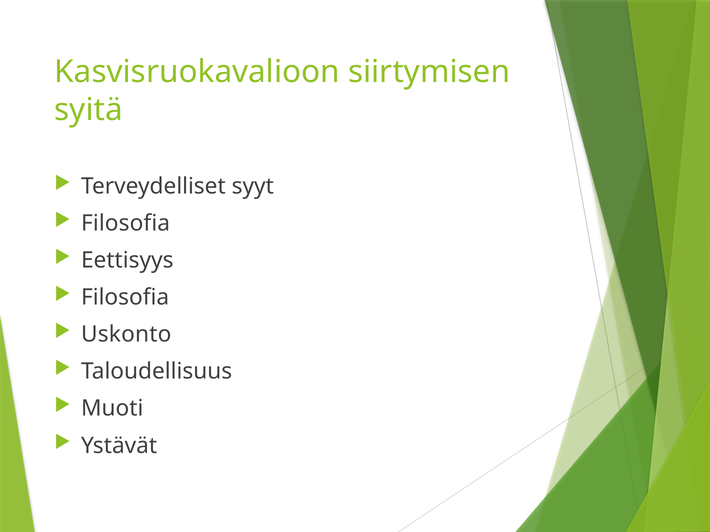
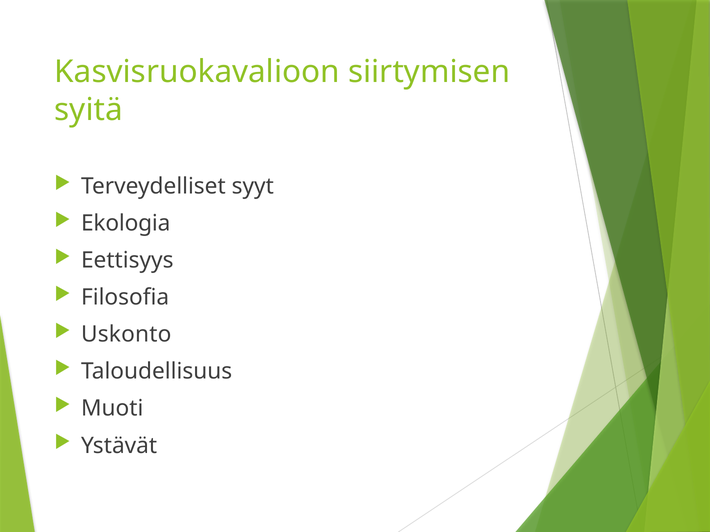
Filosofia: Filosofia -> Ekologia (126, 224)
